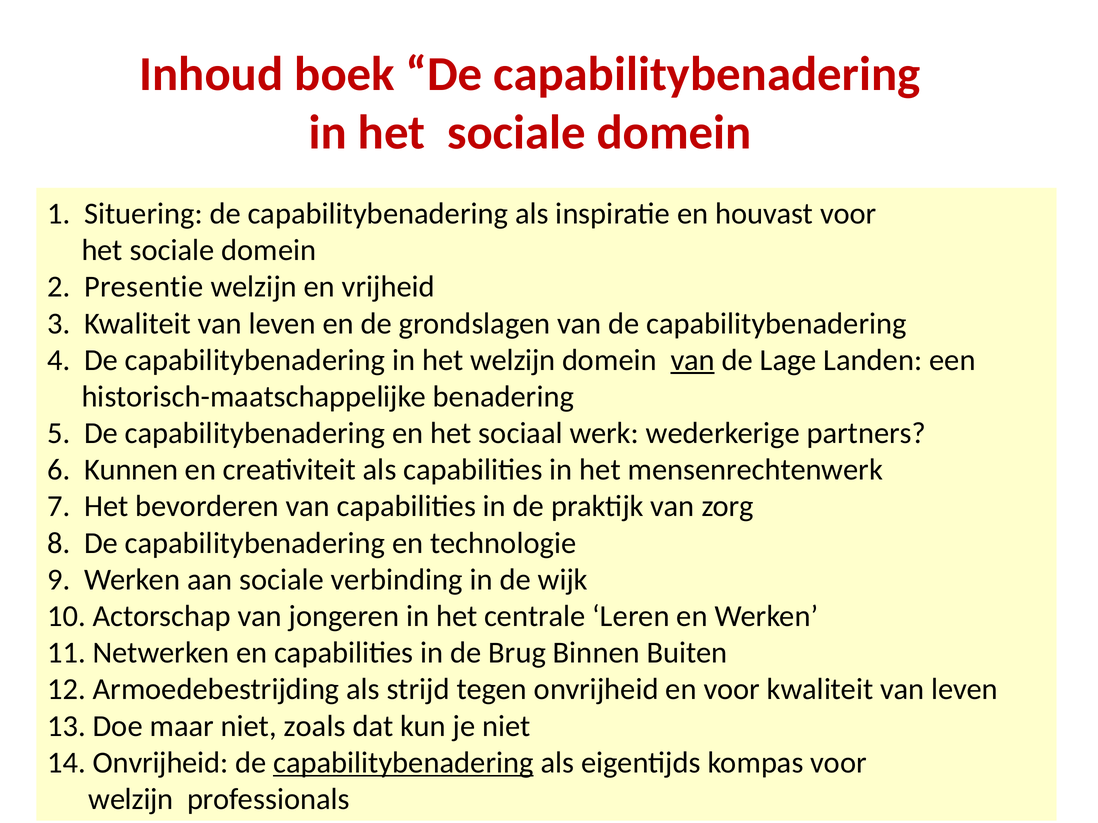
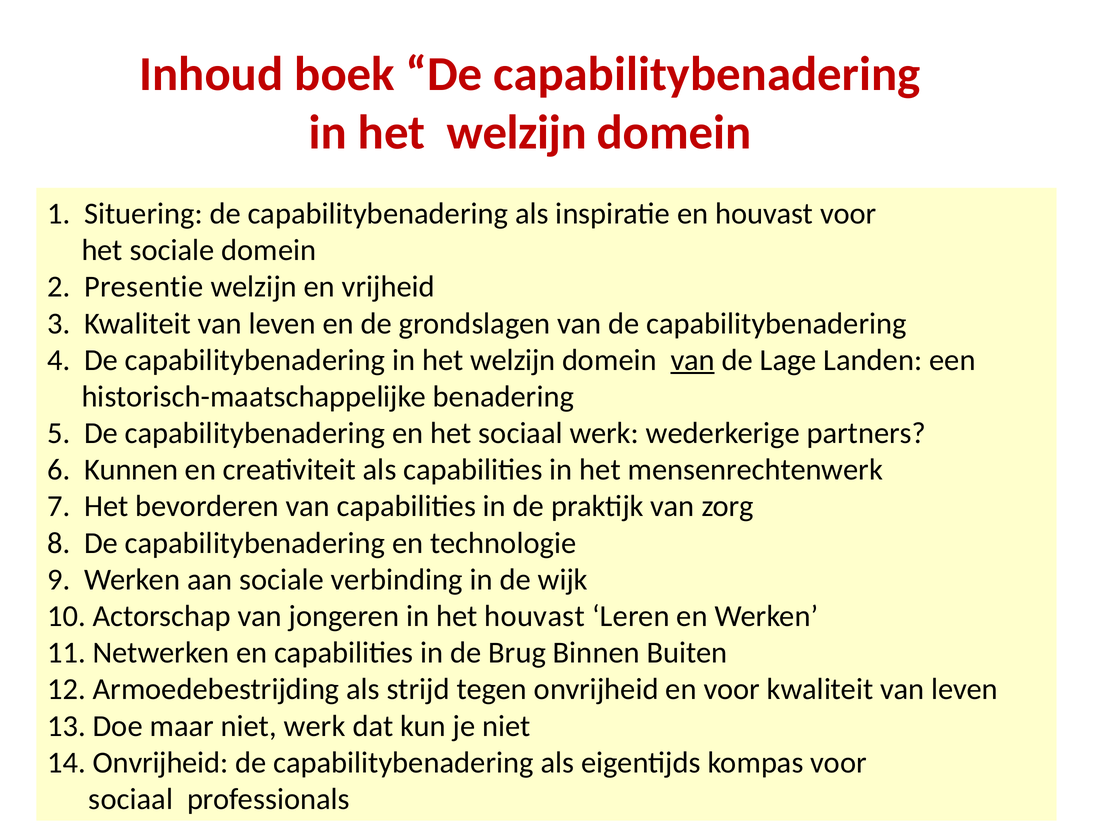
sociale: sociale -> welzijn (517, 133)
het centrale: centrale -> houvast (535, 617)
niet zoals: zoals -> werk (315, 726)
capabilitybenadering underline: present -> none (403, 763)
welzijn: welzijn -> sociaal (131, 800)
